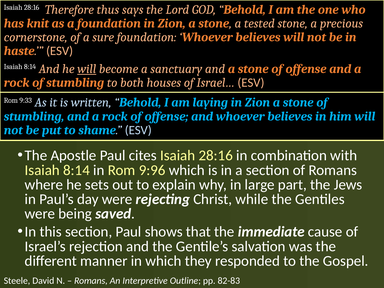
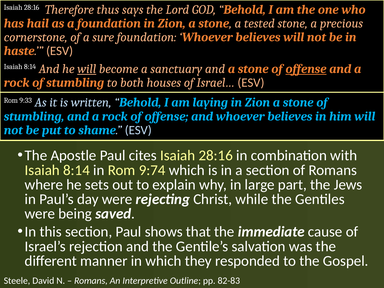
knit: knit -> hail (38, 23)
offense underline: none -> present (306, 69)
9:96: 9:96 -> 9:74 (152, 170)
